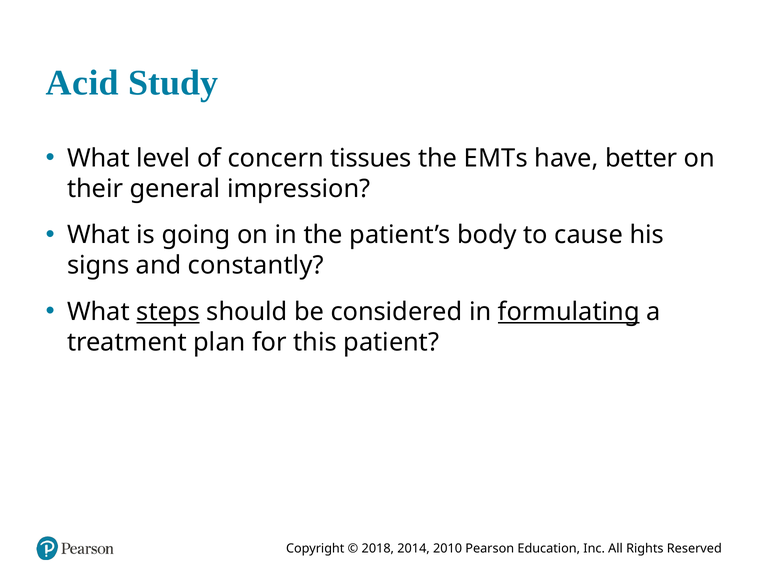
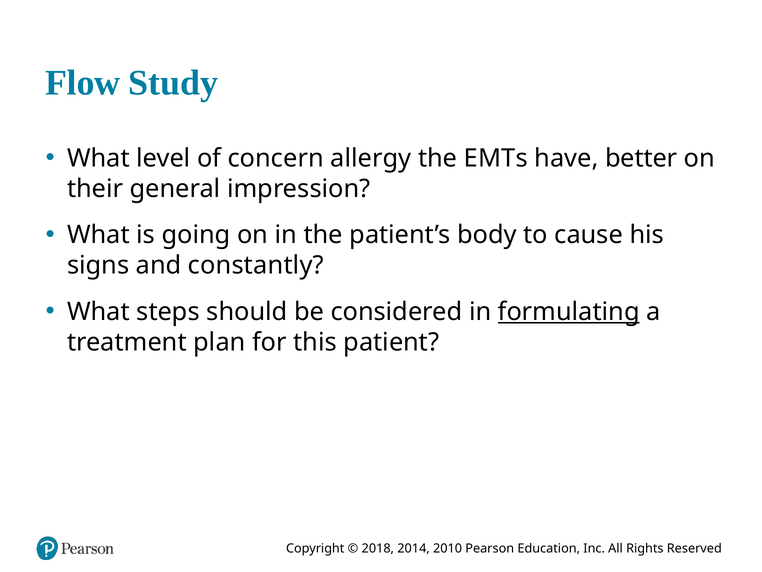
Acid: Acid -> Flow (83, 83)
tissues: tissues -> allergy (371, 158)
steps underline: present -> none (168, 312)
